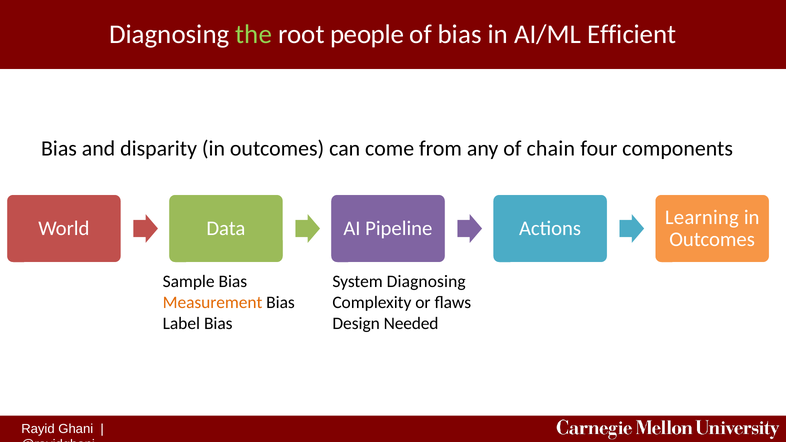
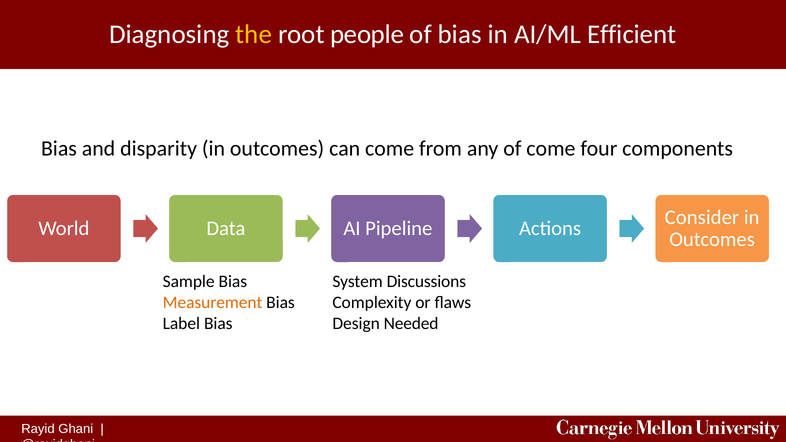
the colour: light green -> yellow (254, 34)
of chain: chain -> come (551, 149)
Learning: Learning -> Consider (702, 217)
System Diagnosing: Diagnosing -> Discussions (426, 282)
